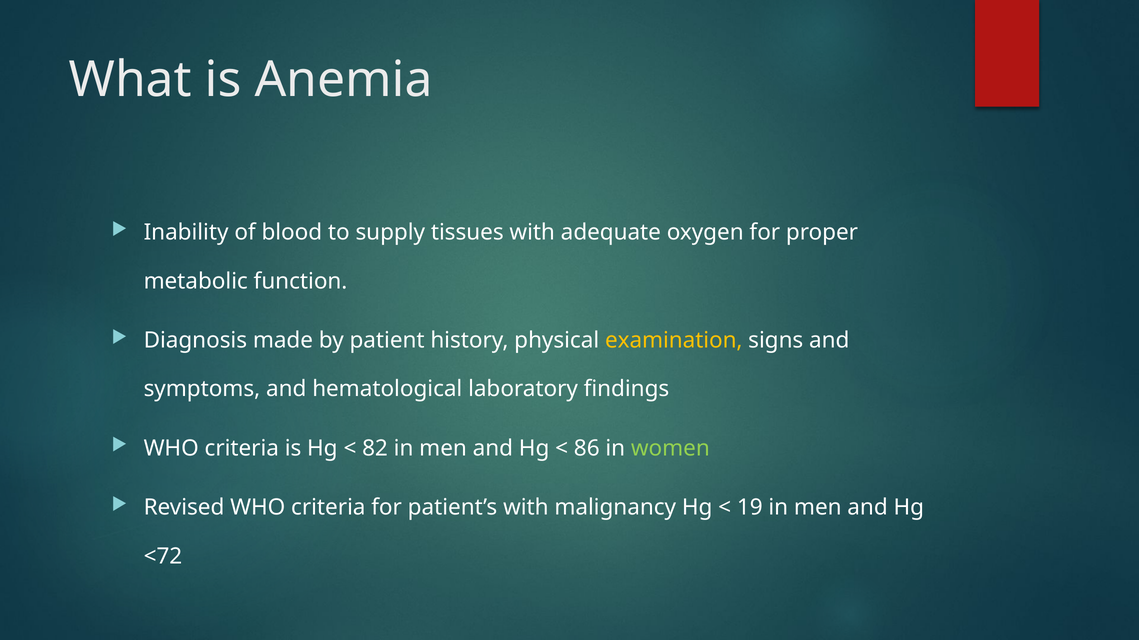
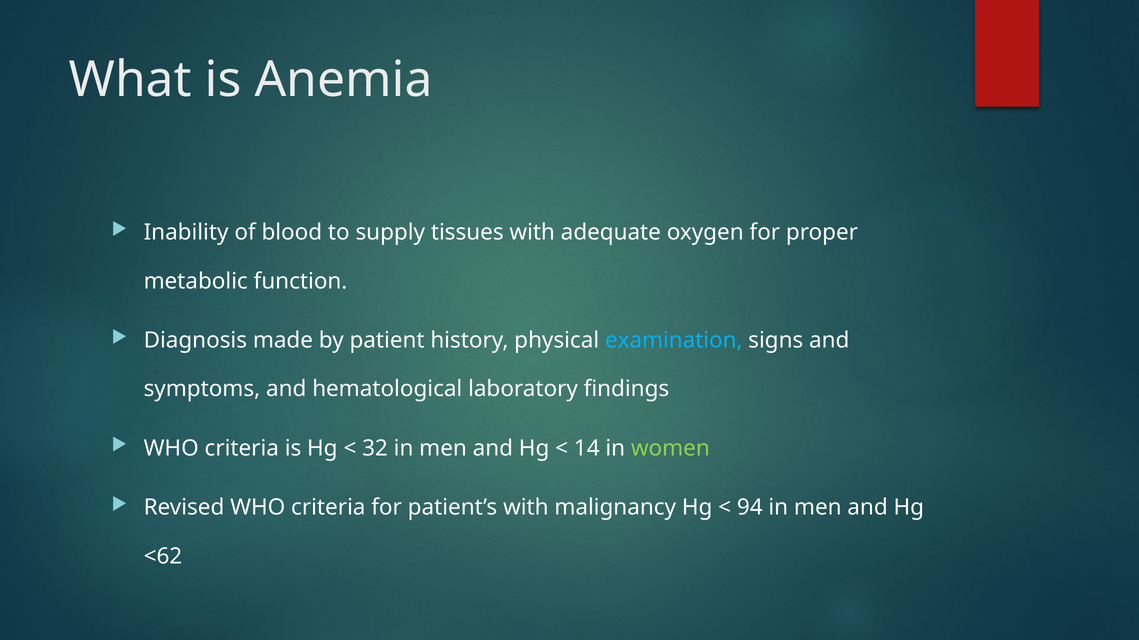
examination colour: yellow -> light blue (674, 341)
82: 82 -> 32 (375, 449)
86: 86 -> 14 (587, 449)
19: 19 -> 94 (750, 508)
<72: <72 -> <62 (163, 557)
